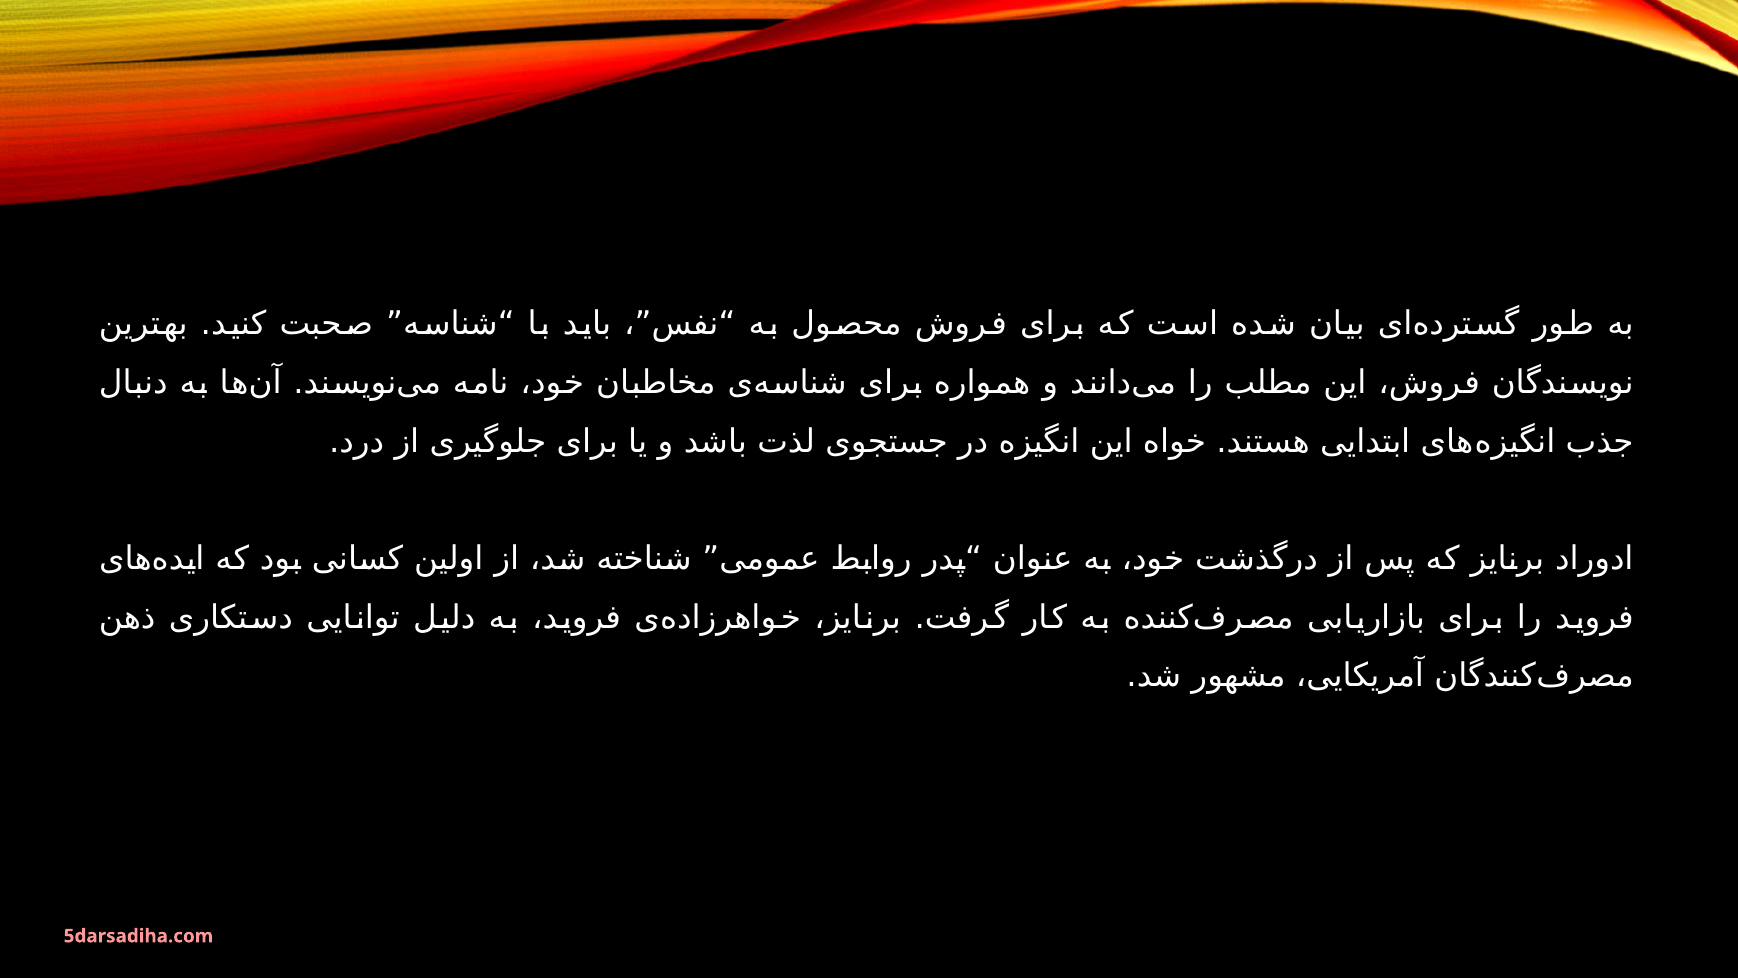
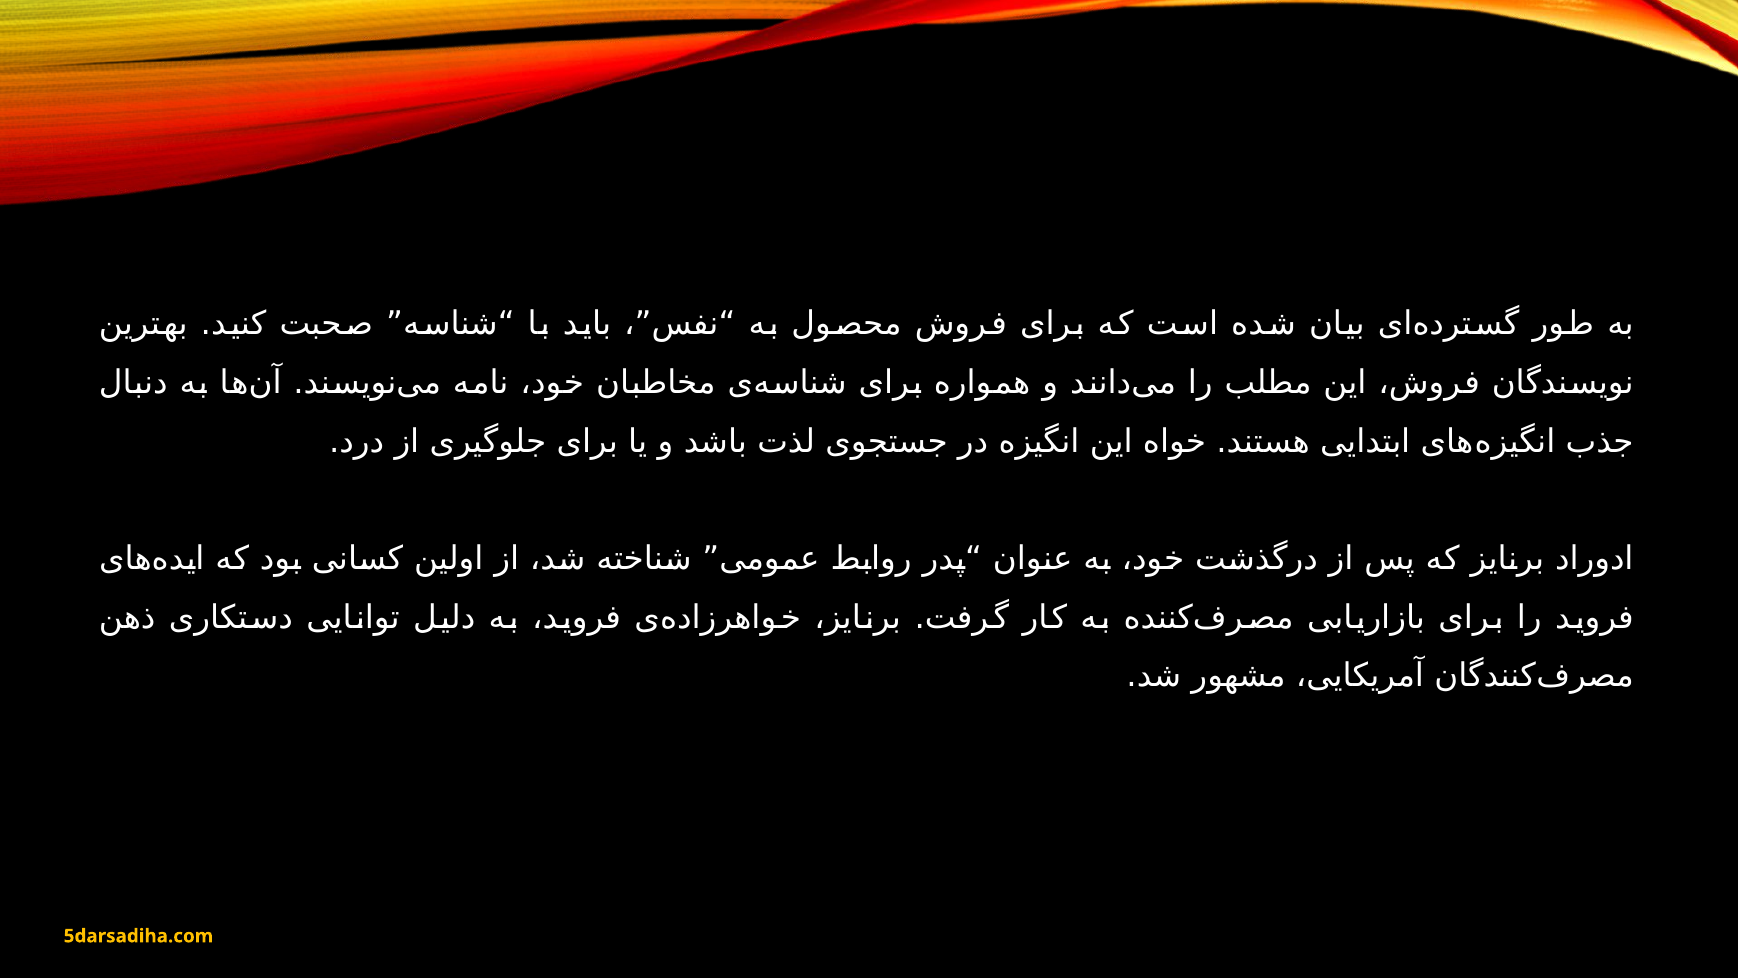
5darsadiha.com colour: pink -> yellow (138, 936)
